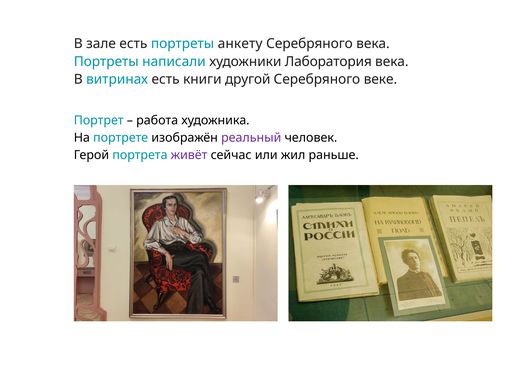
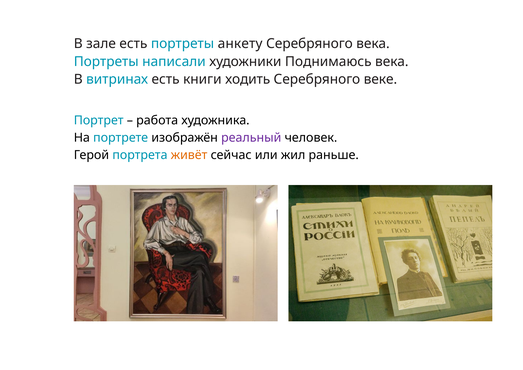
Лаборатория: Лаборатория -> Поднимаюсь (328, 61)
другой: другой -> ходить (248, 79)
живёт colour: purple -> orange (189, 155)
